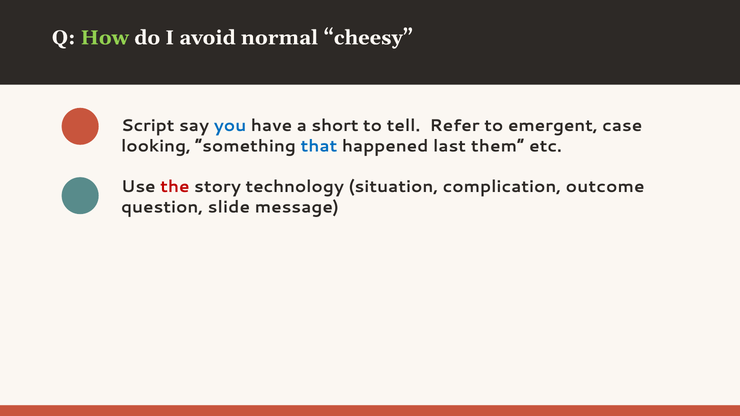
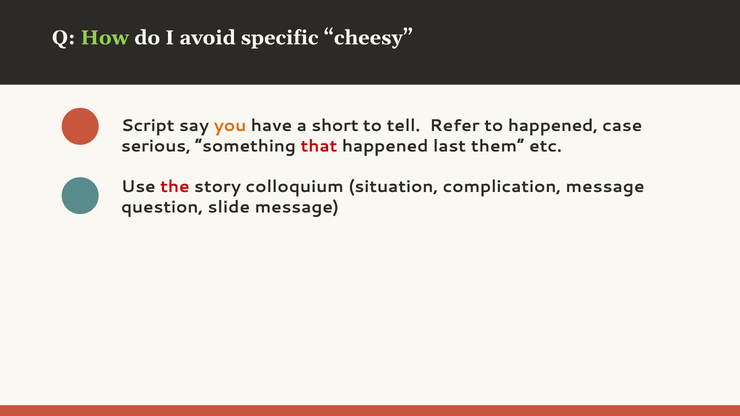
normal: normal -> specific (280, 38)
you colour: blue -> orange (230, 126)
to emergent: emergent -> happened (553, 126)
looking: looking -> serious (156, 146)
that colour: blue -> red (319, 146)
technology: technology -> colloquium (295, 187)
complication outcome: outcome -> message (605, 187)
